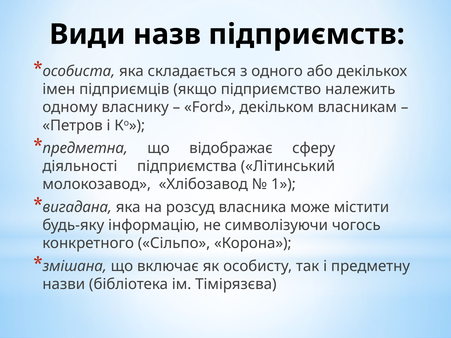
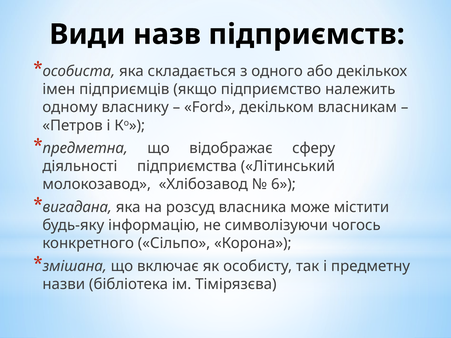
1: 1 -> 6 (283, 184)
